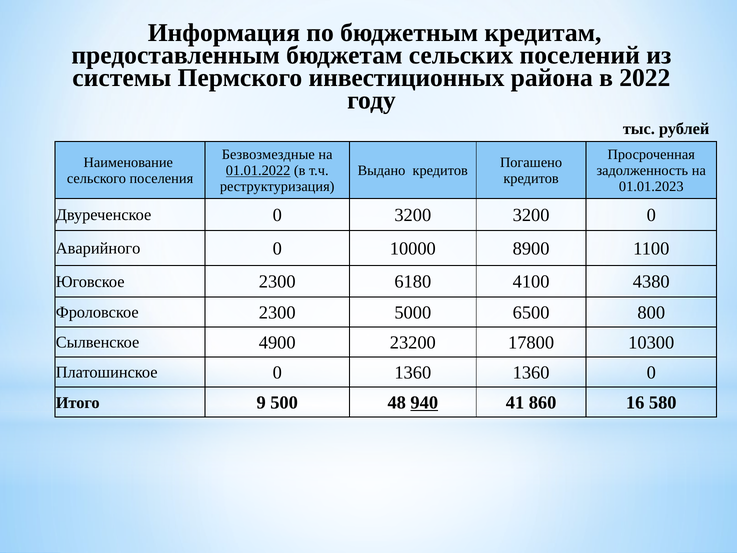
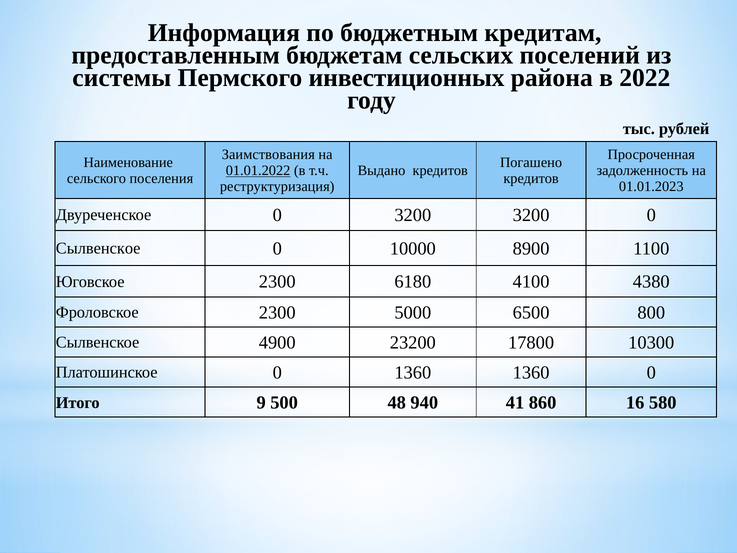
Безвозмездные: Безвозмездные -> Заимствования (268, 155)
Аварийного: Аварийного -> Сылвенское (98, 248)
940 underline: present -> none (424, 402)
